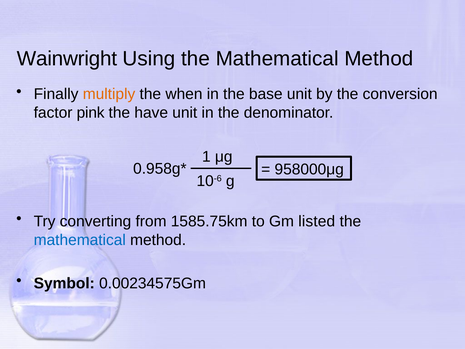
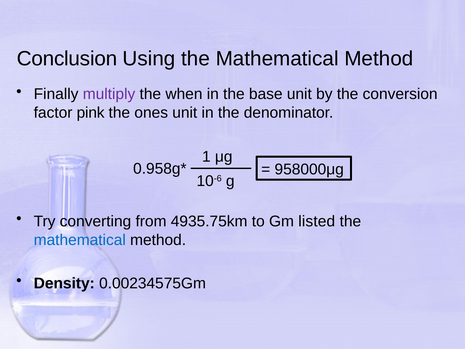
Wainwright: Wainwright -> Conclusion (67, 59)
multiply colour: orange -> purple (109, 94)
have: have -> ones (151, 113)
1585.75km: 1585.75km -> 4935.75km (209, 221)
Symbol: Symbol -> Density (64, 283)
